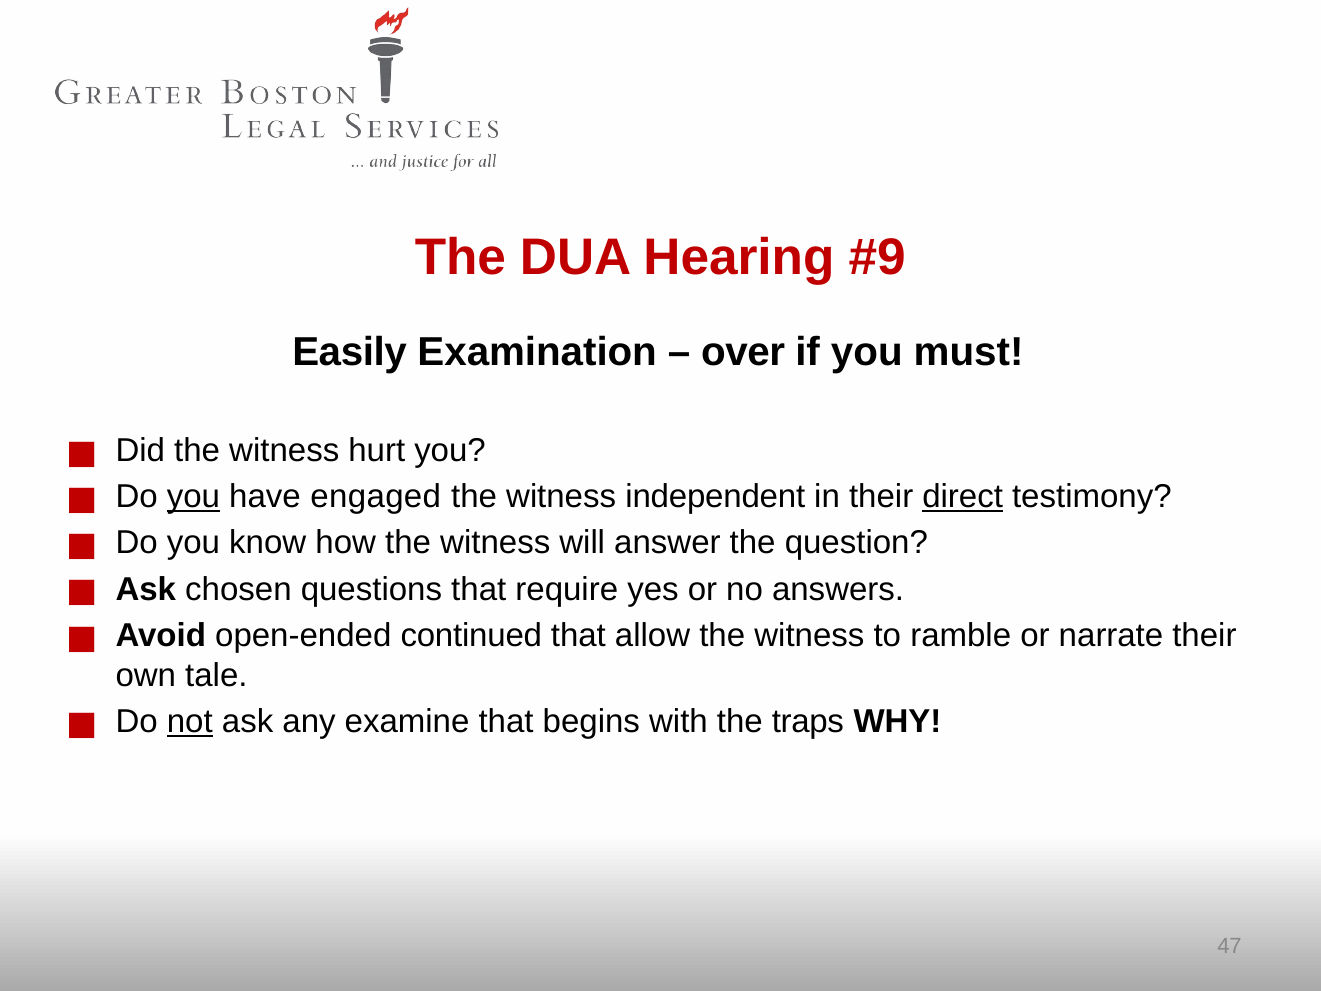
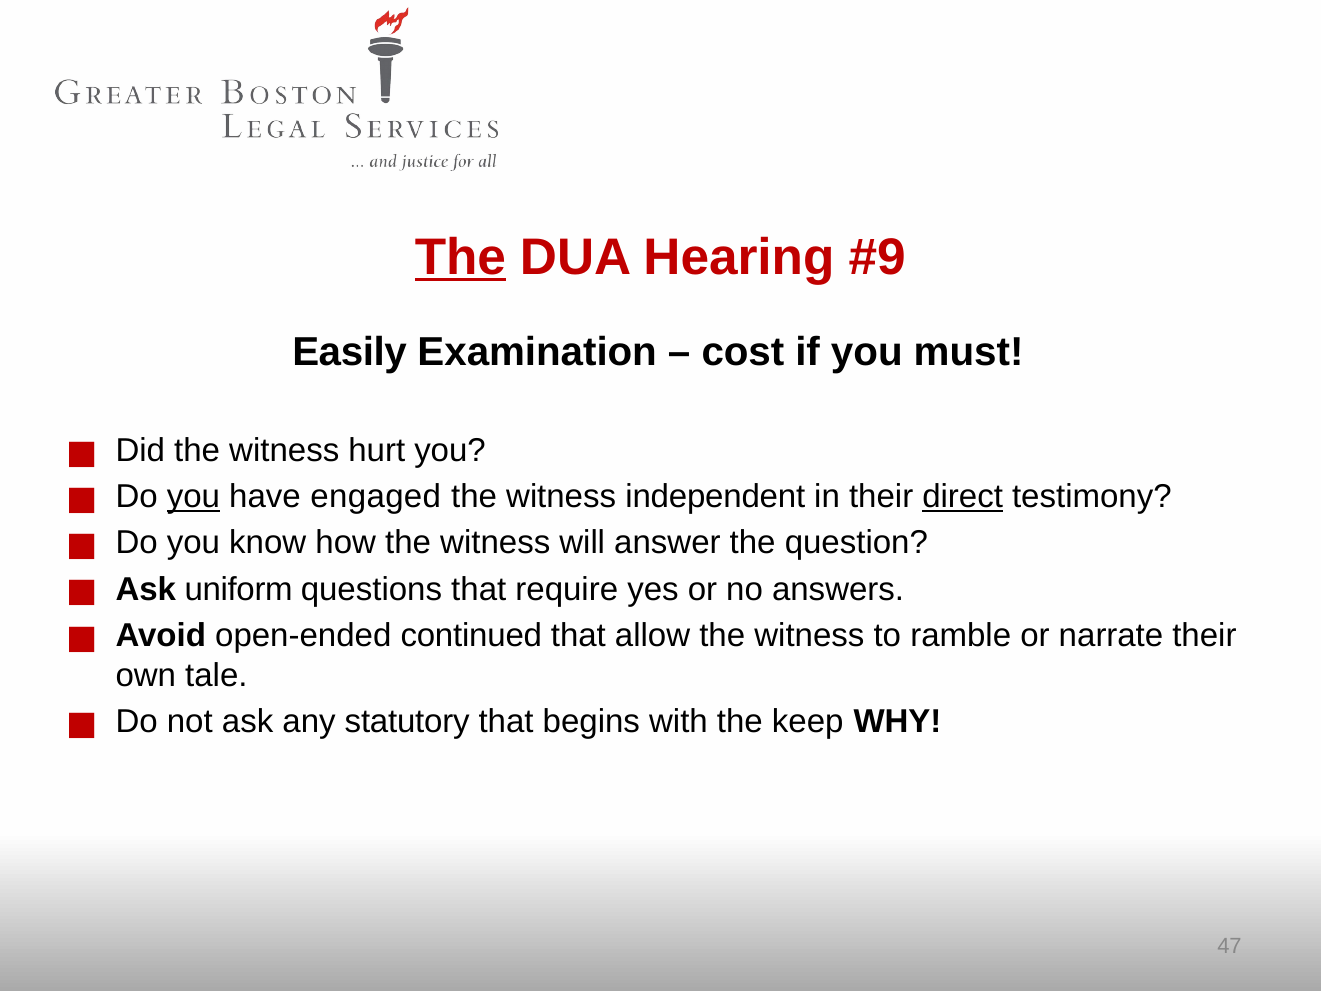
The underline: none -> present (460, 257)
over: over -> cost (743, 352)
chosen: chosen -> uniform (239, 589)
not underline: present -> none (190, 721)
examine: examine -> statutory (407, 721)
traps: traps -> keep (808, 721)
